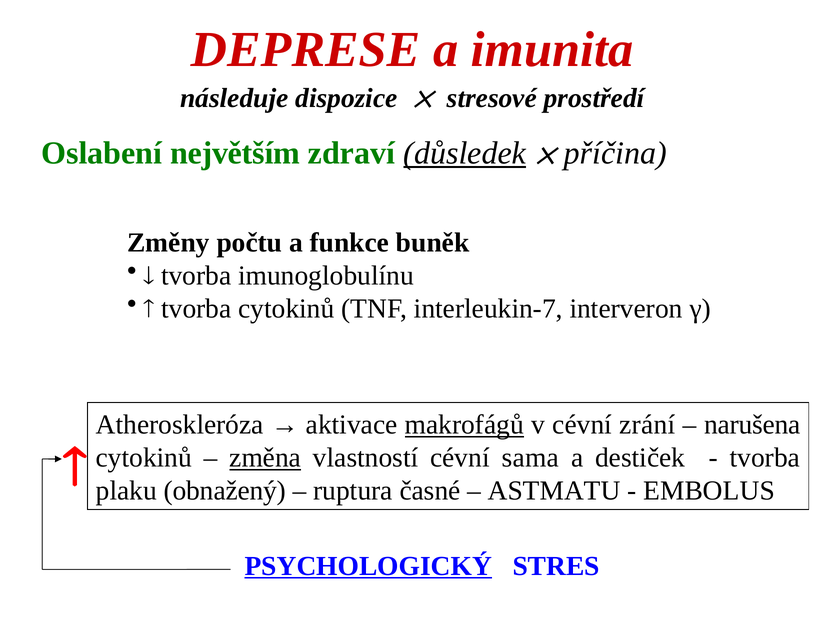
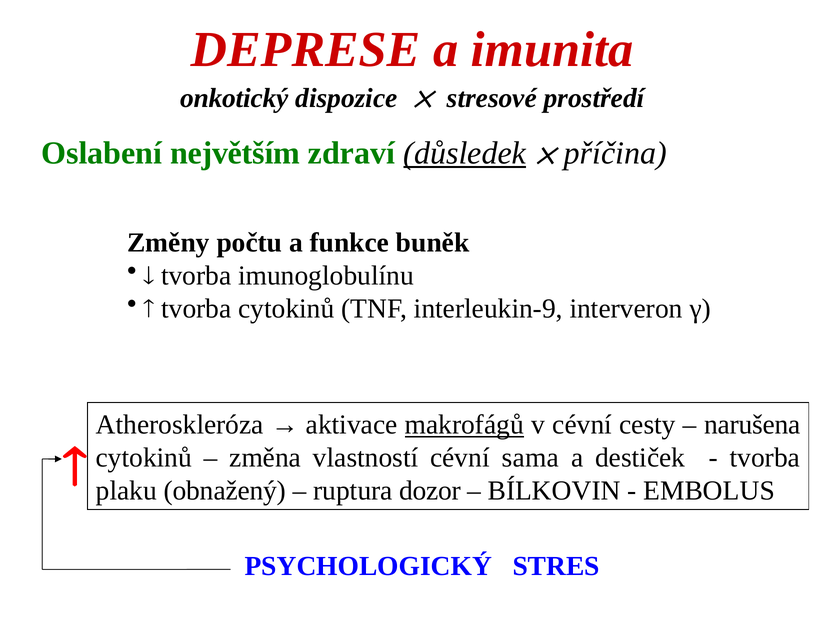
následuje: následuje -> onkotický (234, 98)
interleukin-7: interleukin-7 -> interleukin-9 (488, 309)
zrání: zrání -> cesty (647, 425)
změna underline: present -> none (265, 458)
časné: časné -> dozor (430, 491)
ASTMATU: ASTMATU -> BÍLKOVIN (554, 491)
PSYCHOLOGICKÝ underline: present -> none (368, 566)
